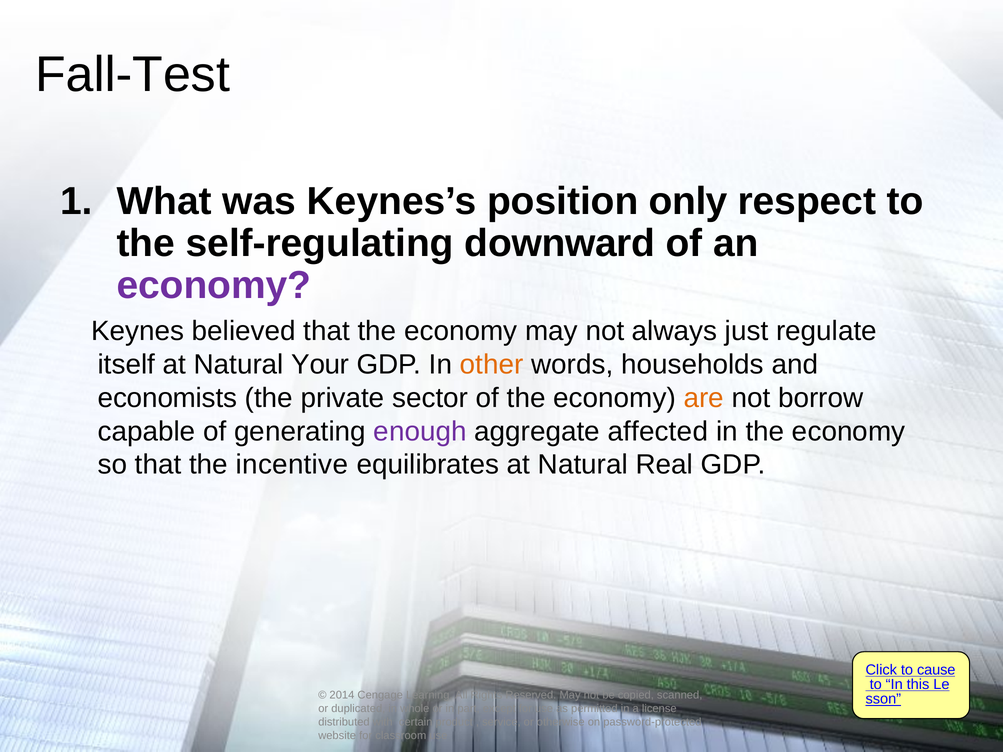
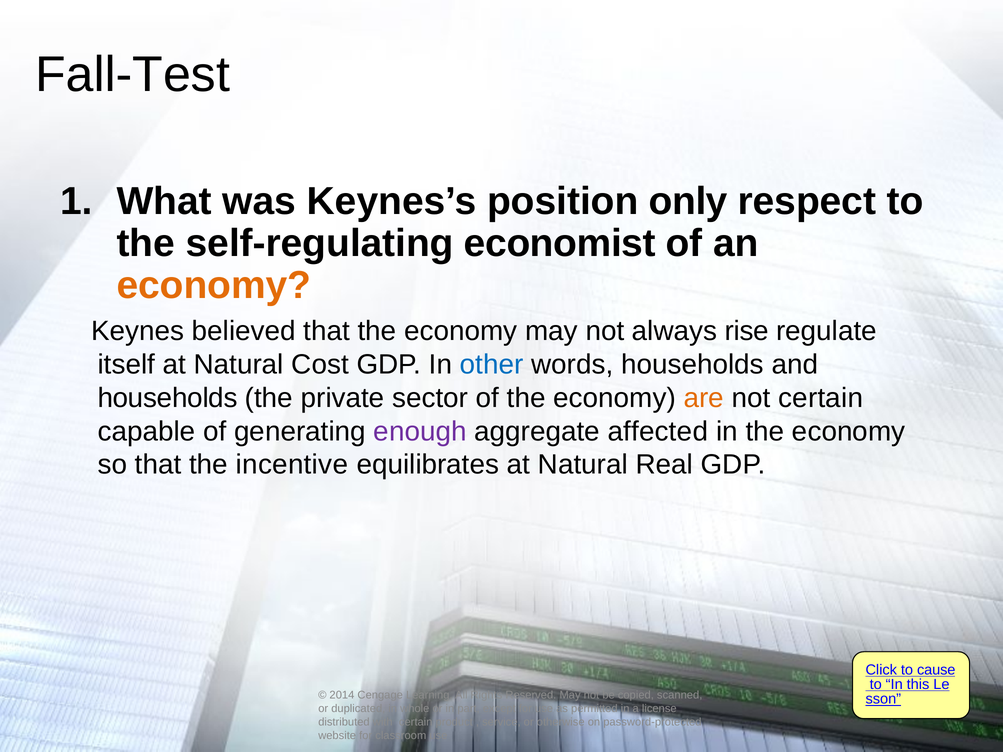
downward: downward -> economist (560, 243)
economy colour: purple -> orange (214, 285)
just: just -> rise (747, 331)
Your: Your -> Cost (320, 364)
other colour: orange -> blue (492, 364)
economists: economists -> households (168, 398)
not borrow: borrow -> certain (821, 398)
